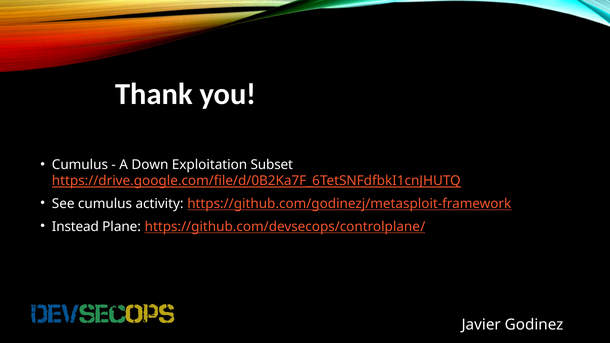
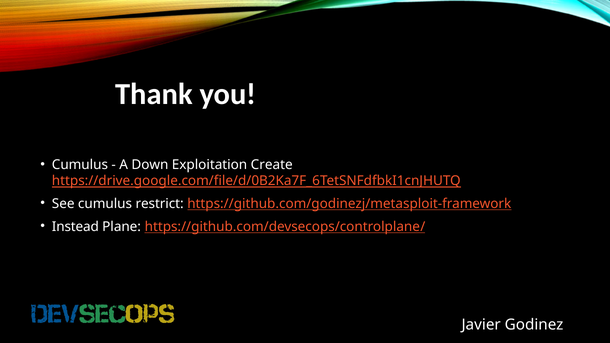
Subset: Subset -> Create (272, 165)
activity: activity -> restrict (160, 204)
